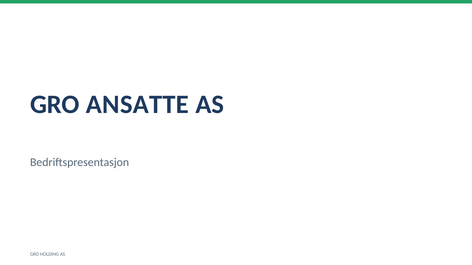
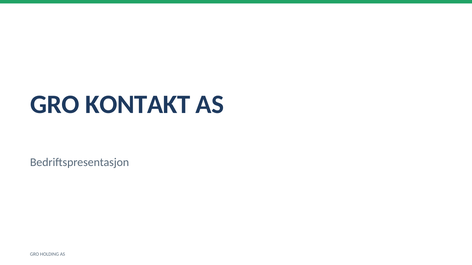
ANSATTE: ANSATTE -> KONTAKT (138, 105)
